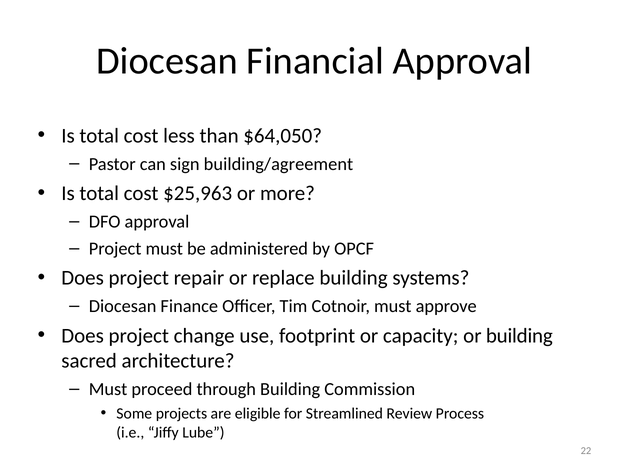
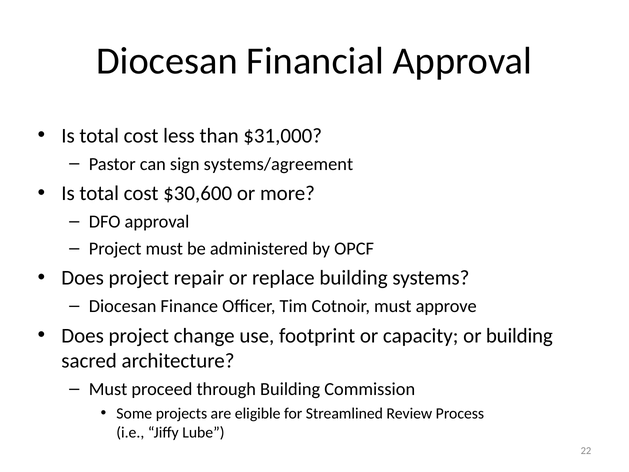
$64,050: $64,050 -> $31,000 (283, 136)
building/agreement: building/agreement -> systems/agreement (278, 164)
$25,963: $25,963 -> $30,600 (198, 193)
